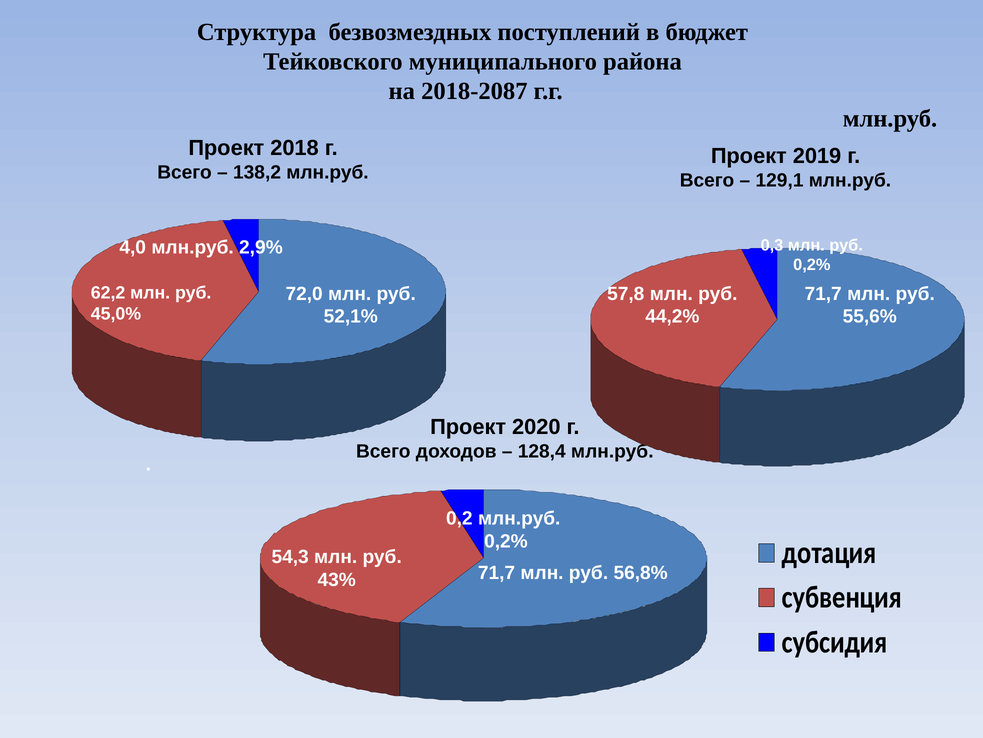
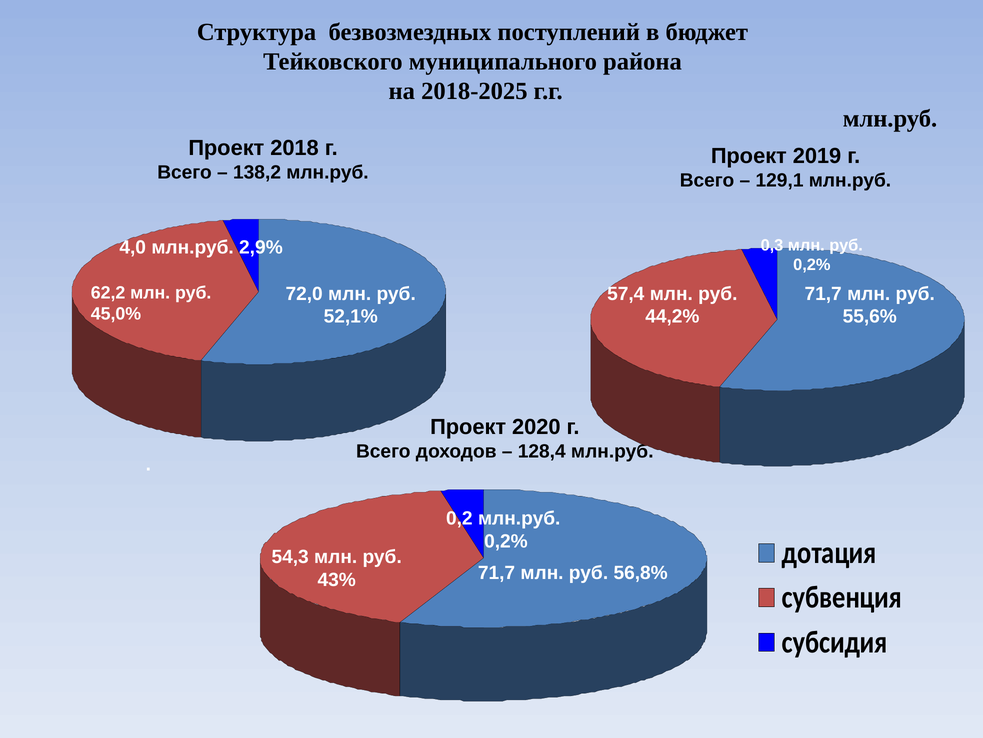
2018-2087: 2018-2087 -> 2018-2025 (474, 91)
57,8: 57,8 -> 57,4 (626, 293)
